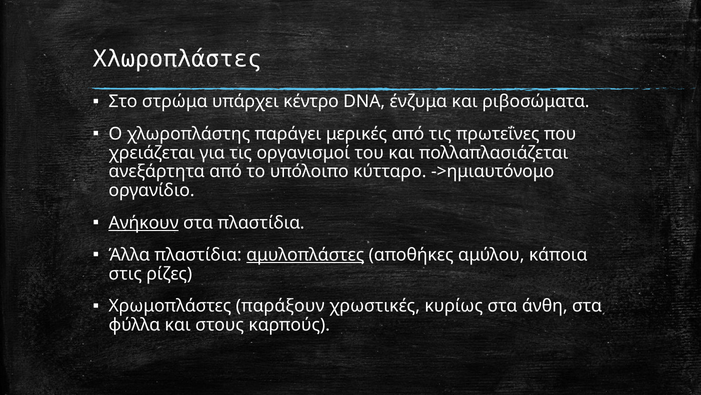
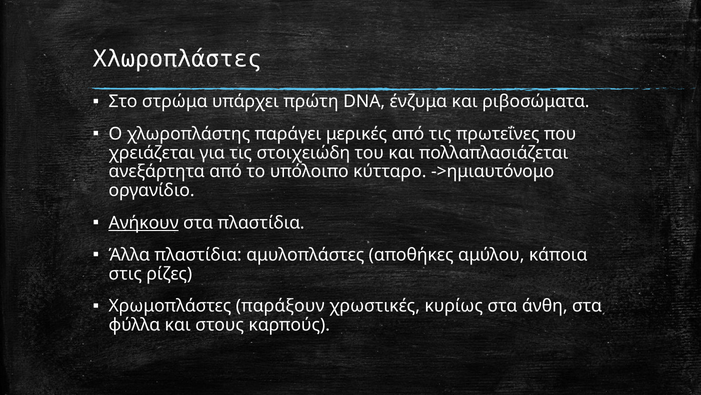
κέντρο: κέντρο -> πρώτη (311, 102)
οργανισμοί: οργανισμοί -> στοιχειώδη (303, 153)
αμυλοπλάστες underline: present -> none (305, 255)
